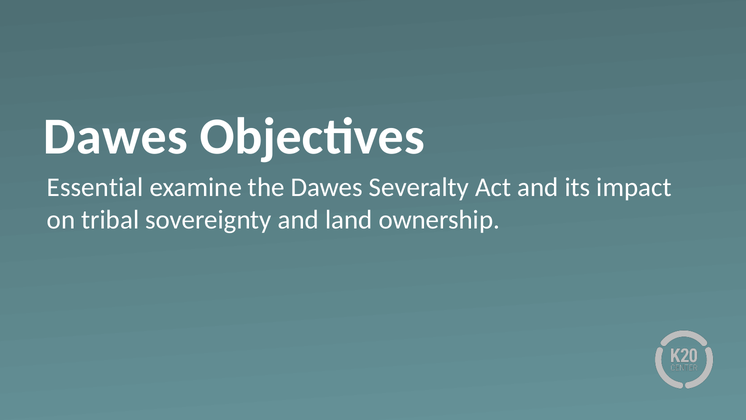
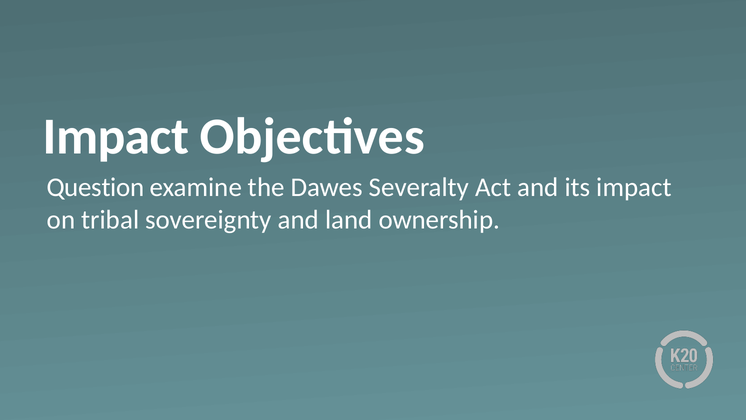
Dawes: Dawes -> Impact (116, 136)
Essential: Essential -> Question (95, 187)
